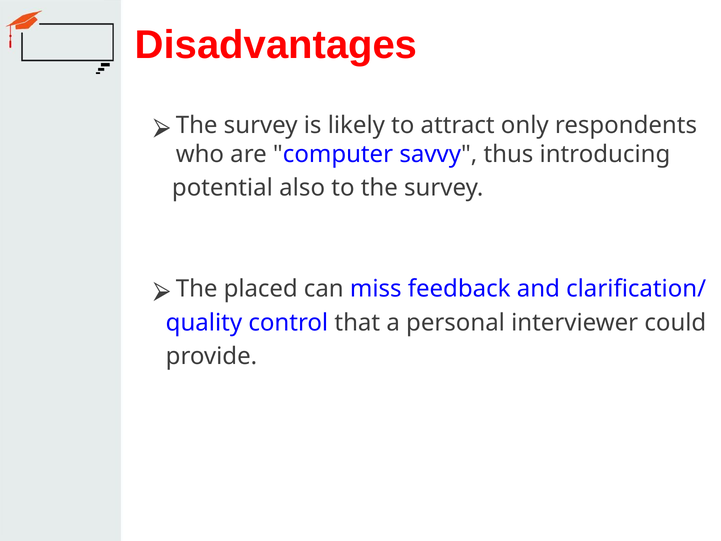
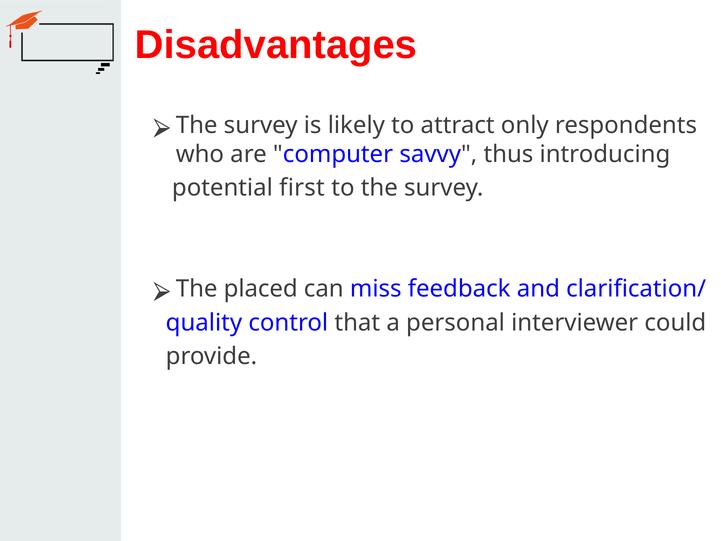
also: also -> first (302, 188)
